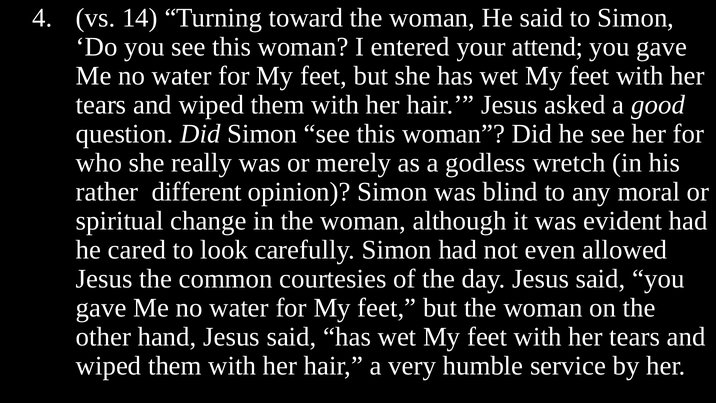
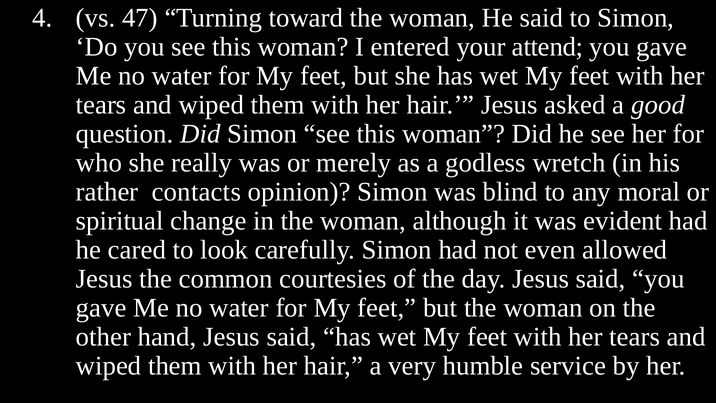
14: 14 -> 47 (140, 18)
different: different -> contacts (196, 192)
